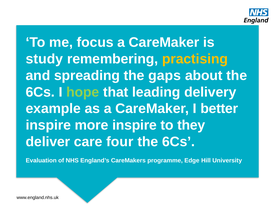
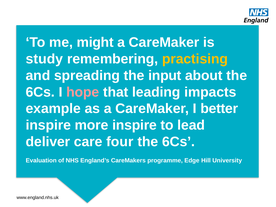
focus: focus -> might (95, 42)
gaps: gaps -> input (165, 75)
hope colour: light green -> pink (83, 92)
delivery: delivery -> impacts (210, 92)
they: they -> lead (191, 125)
